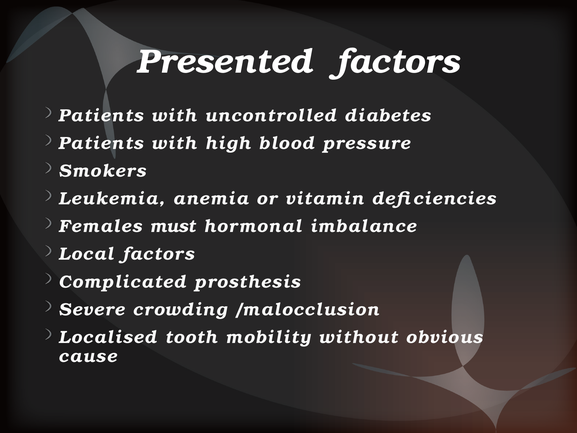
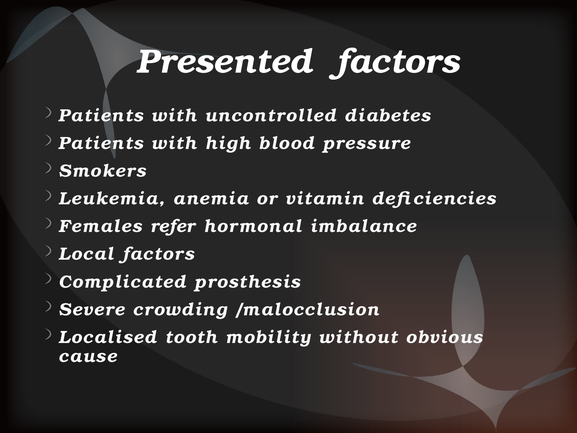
must: must -> refer (173, 226)
